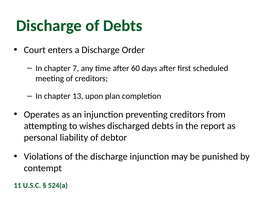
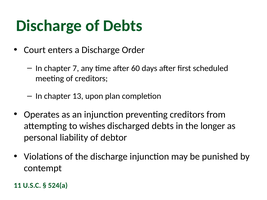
report: report -> longer (213, 126)
